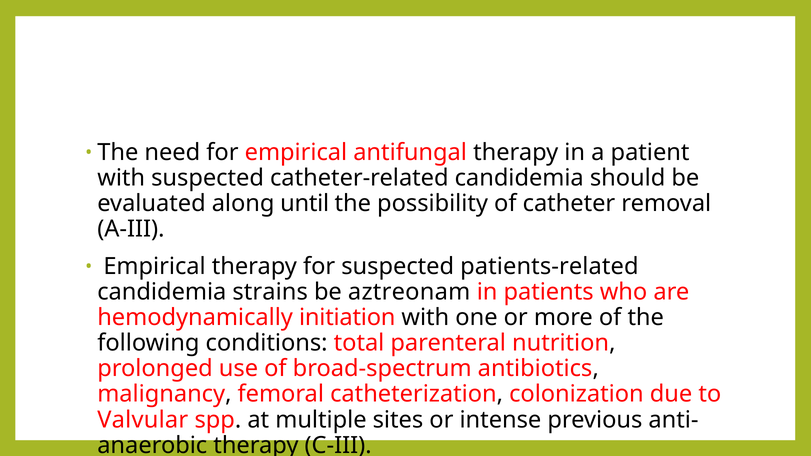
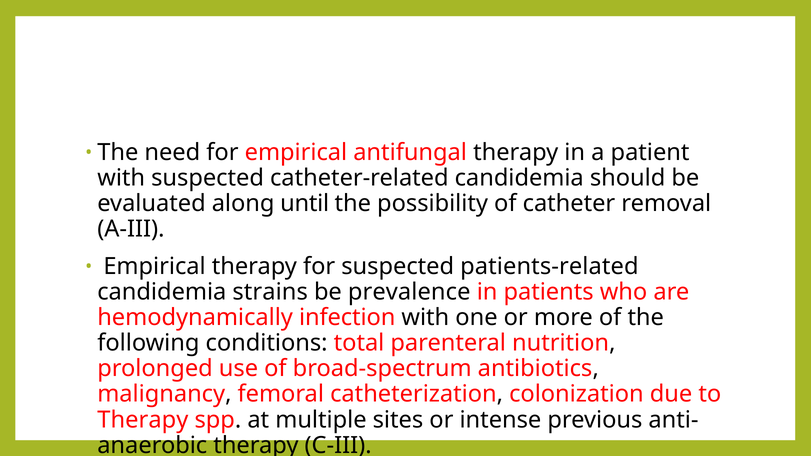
aztreonam: aztreonam -> prevalence (409, 292)
initiation: initiation -> infection (347, 318)
Valvular: Valvular -> Therapy (143, 420)
